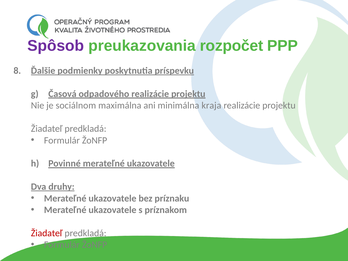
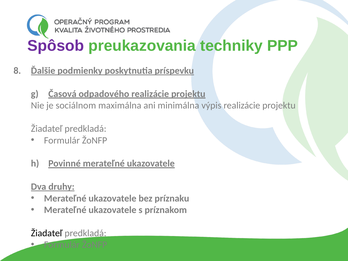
rozpočet: rozpočet -> techniky (231, 46)
kraja: kraja -> výpis (211, 105)
Žiadateľ colour: red -> black (47, 233)
